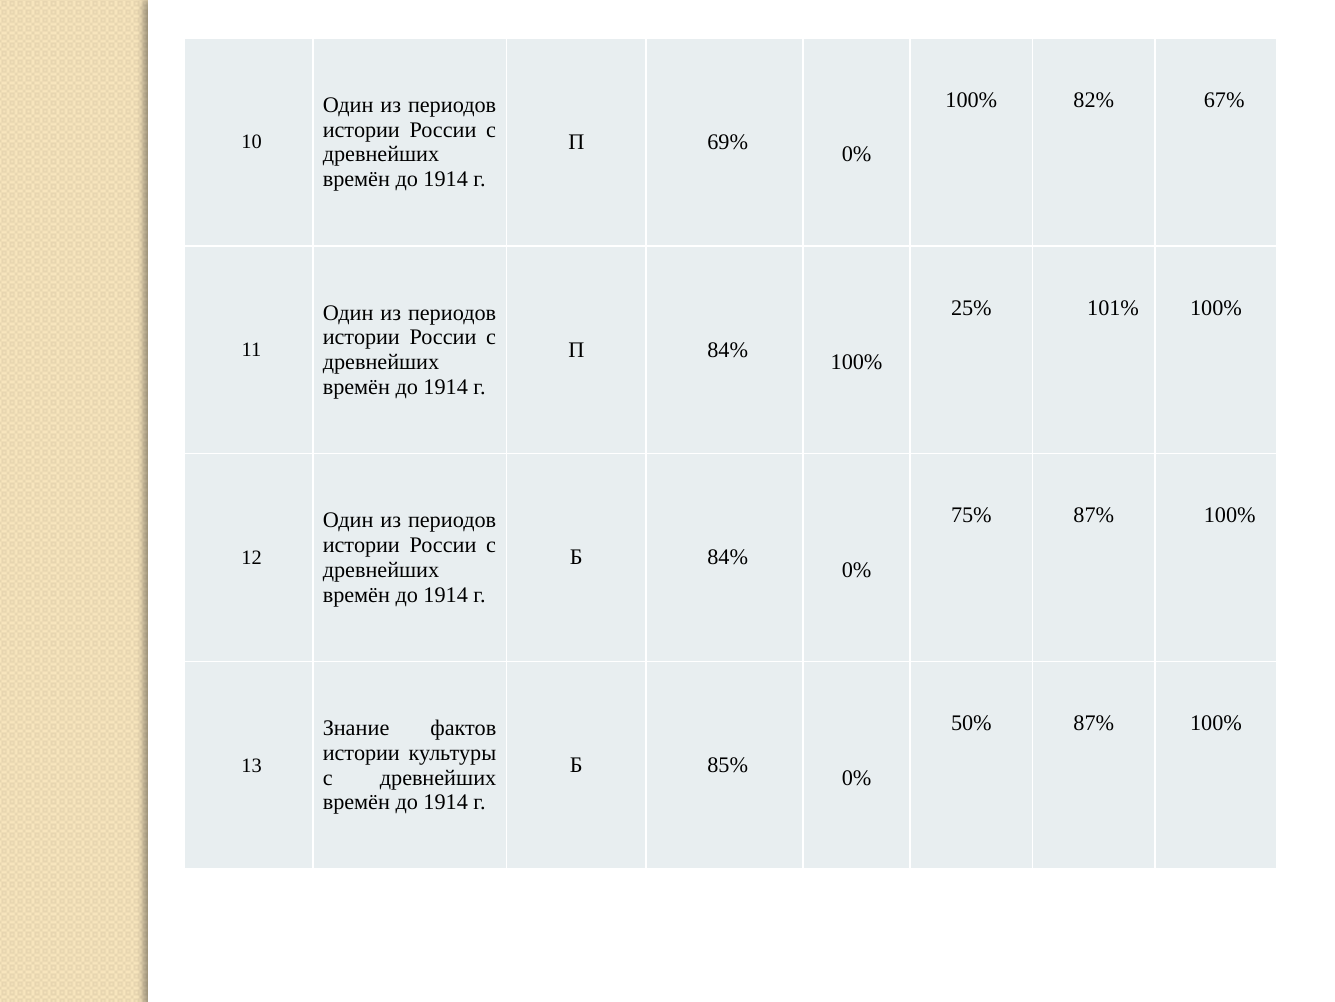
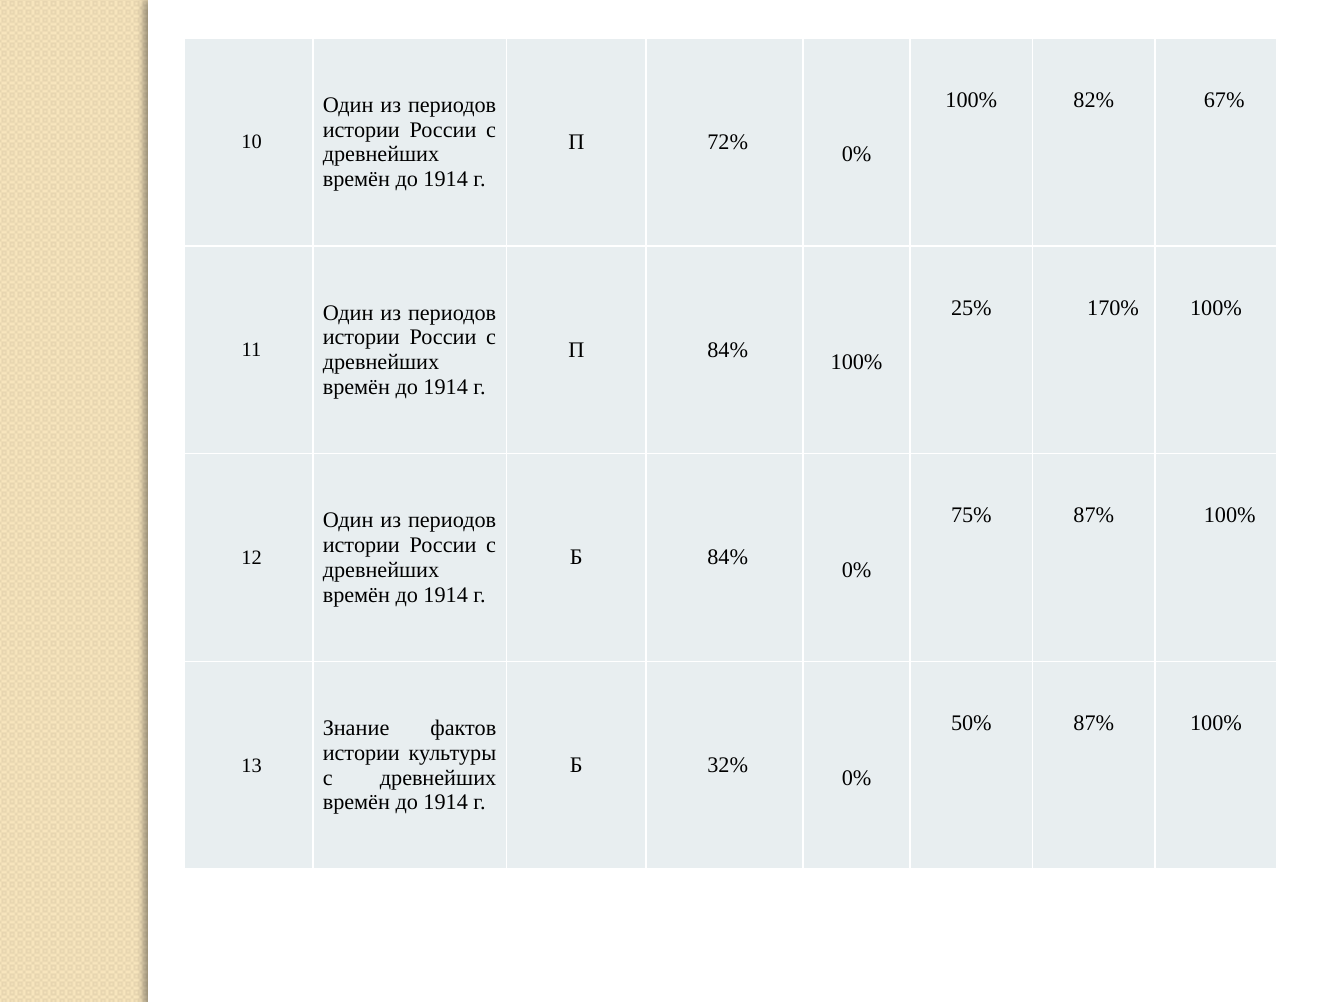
69%: 69% -> 72% (728, 142)
101%: 101% -> 170% (1113, 308)
85%: 85% -> 32% (728, 765)
